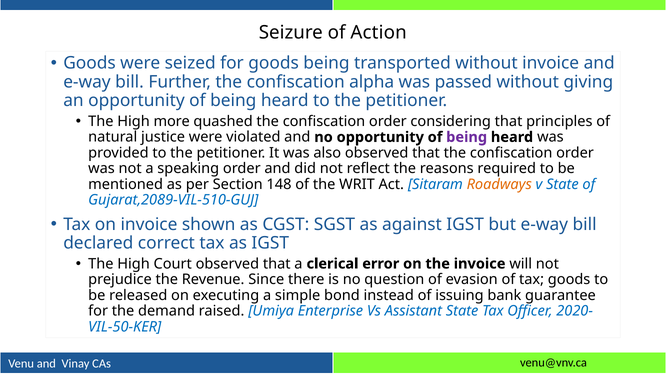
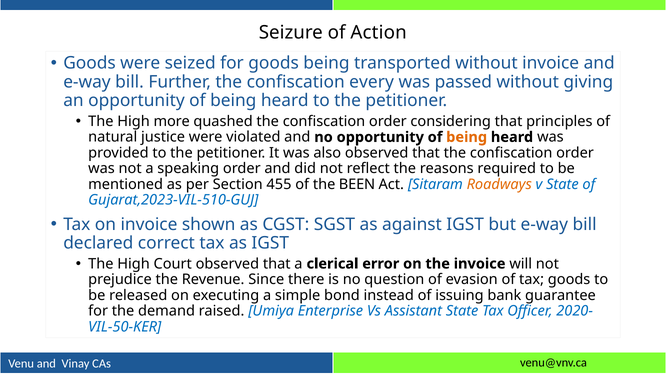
alpha: alpha -> every (372, 82)
being colour: purple -> orange (467, 137)
148: 148 -> 455 (279, 184)
WRIT: WRIT -> BEEN (357, 184)
Gujarat,2089-VIL-510-GUJ: Gujarat,2089-VIL-510-GUJ -> Gujarat,2023-VIL-510-GUJ (173, 200)
